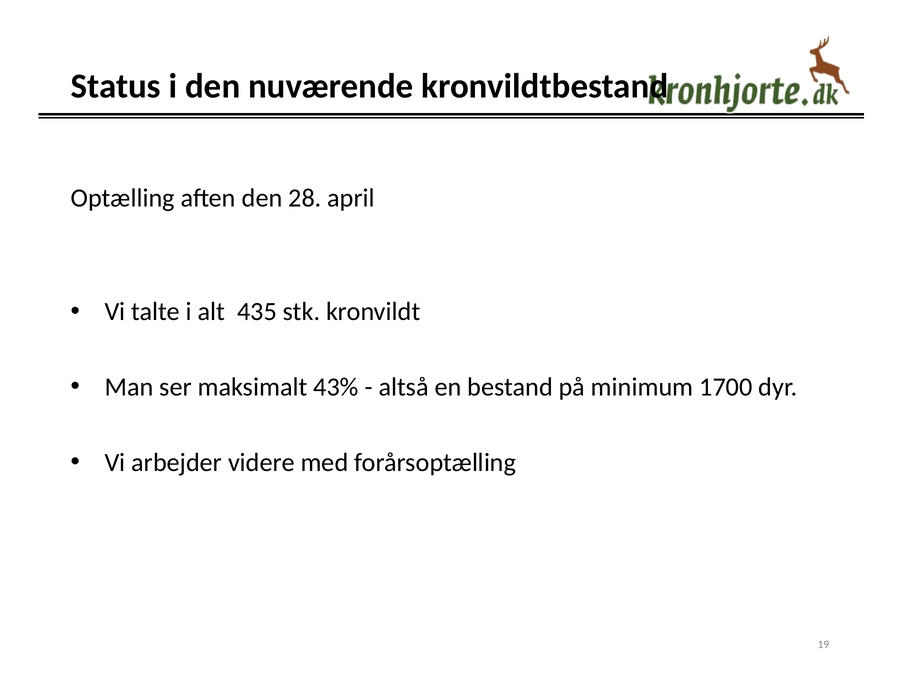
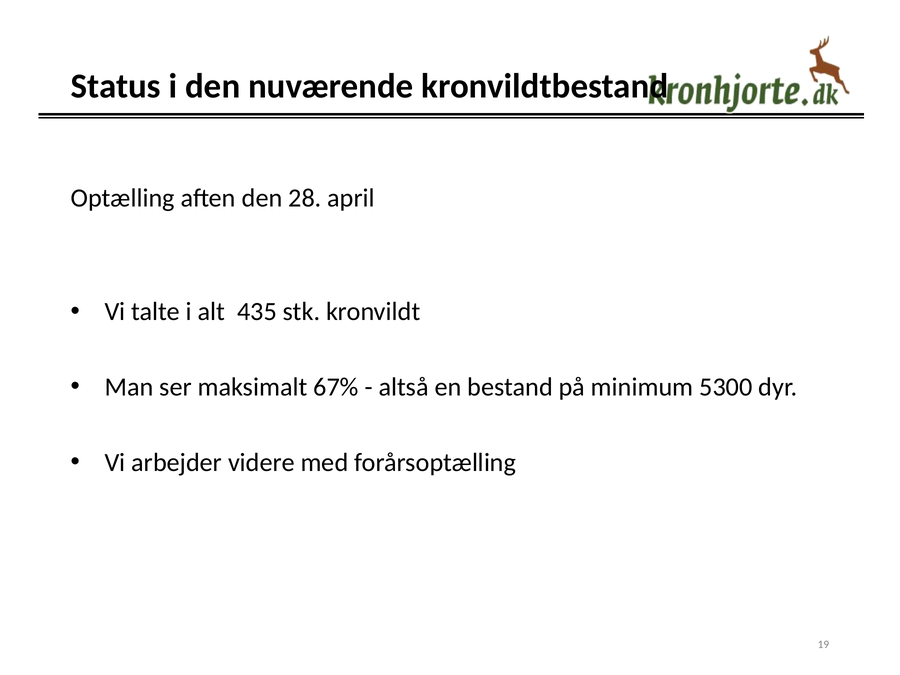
43%: 43% -> 67% (336, 387)
1700: 1700 -> 5300 (726, 387)
